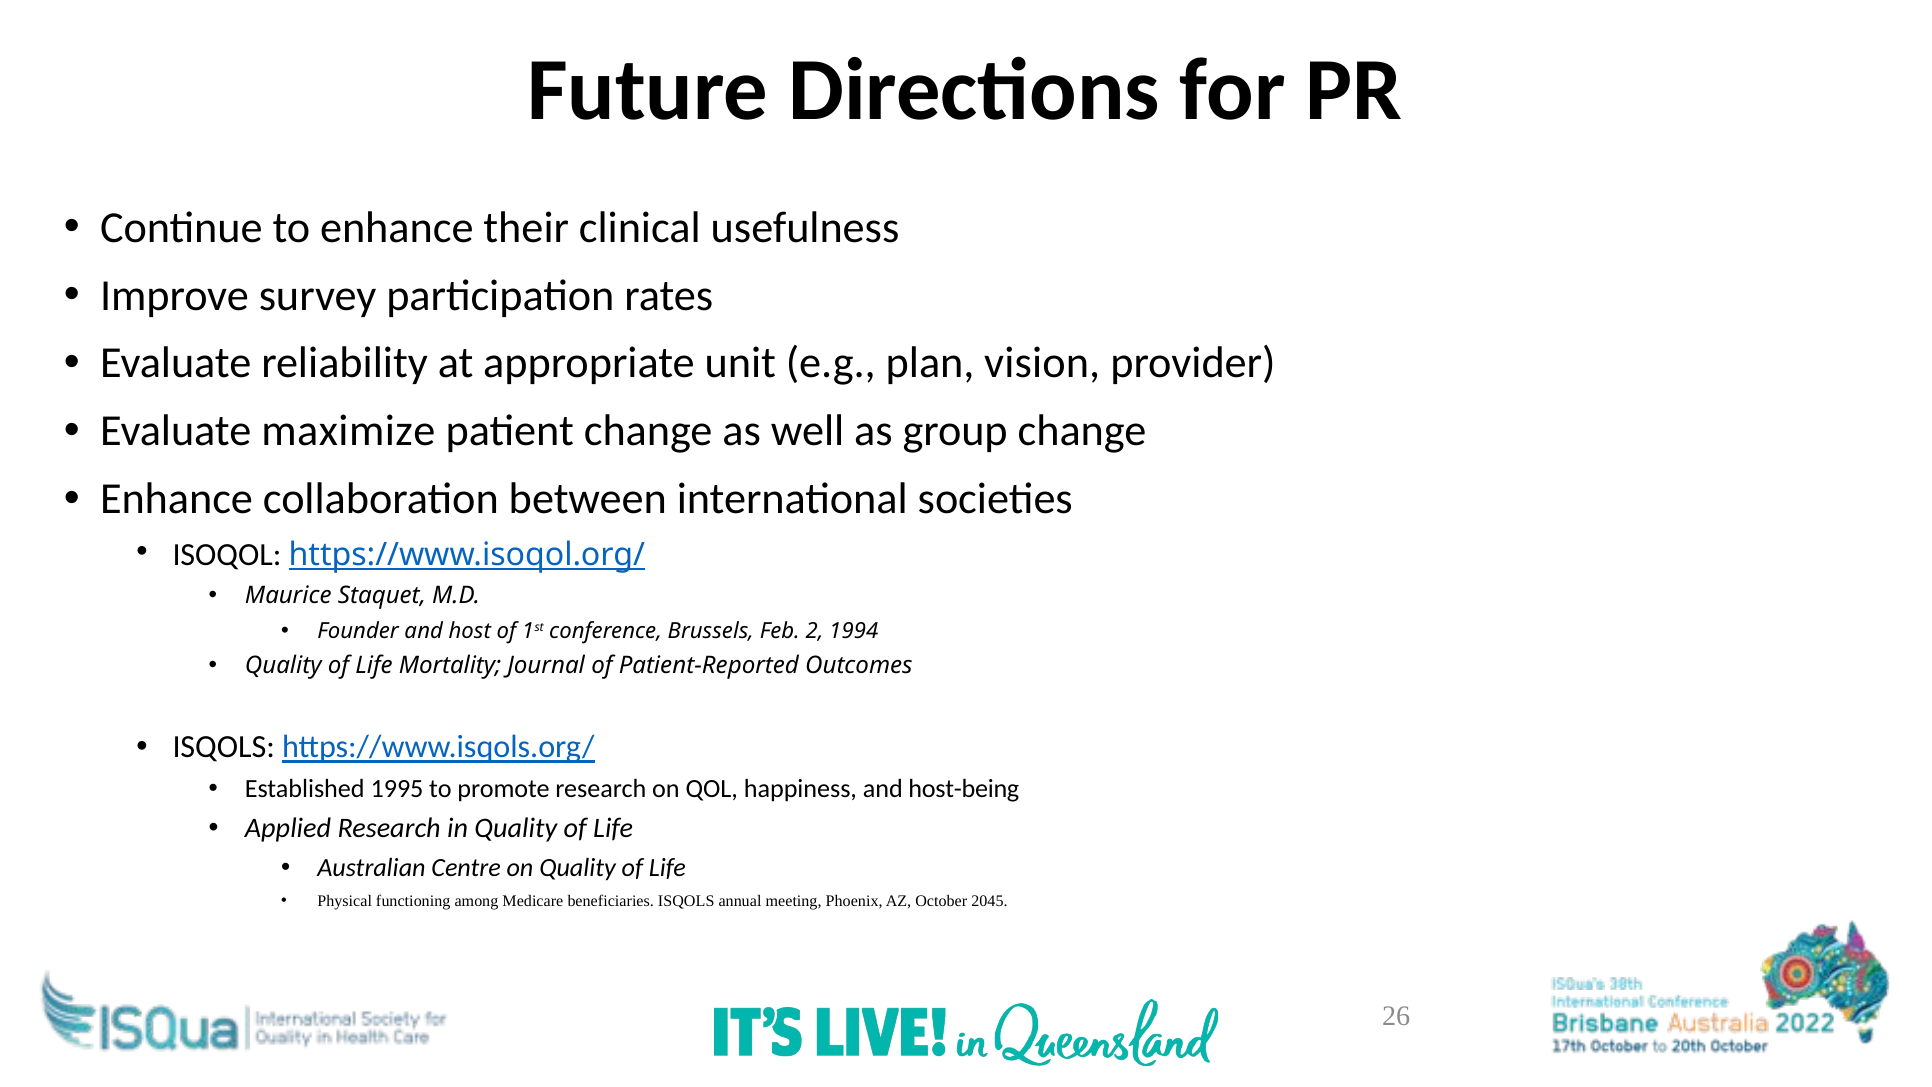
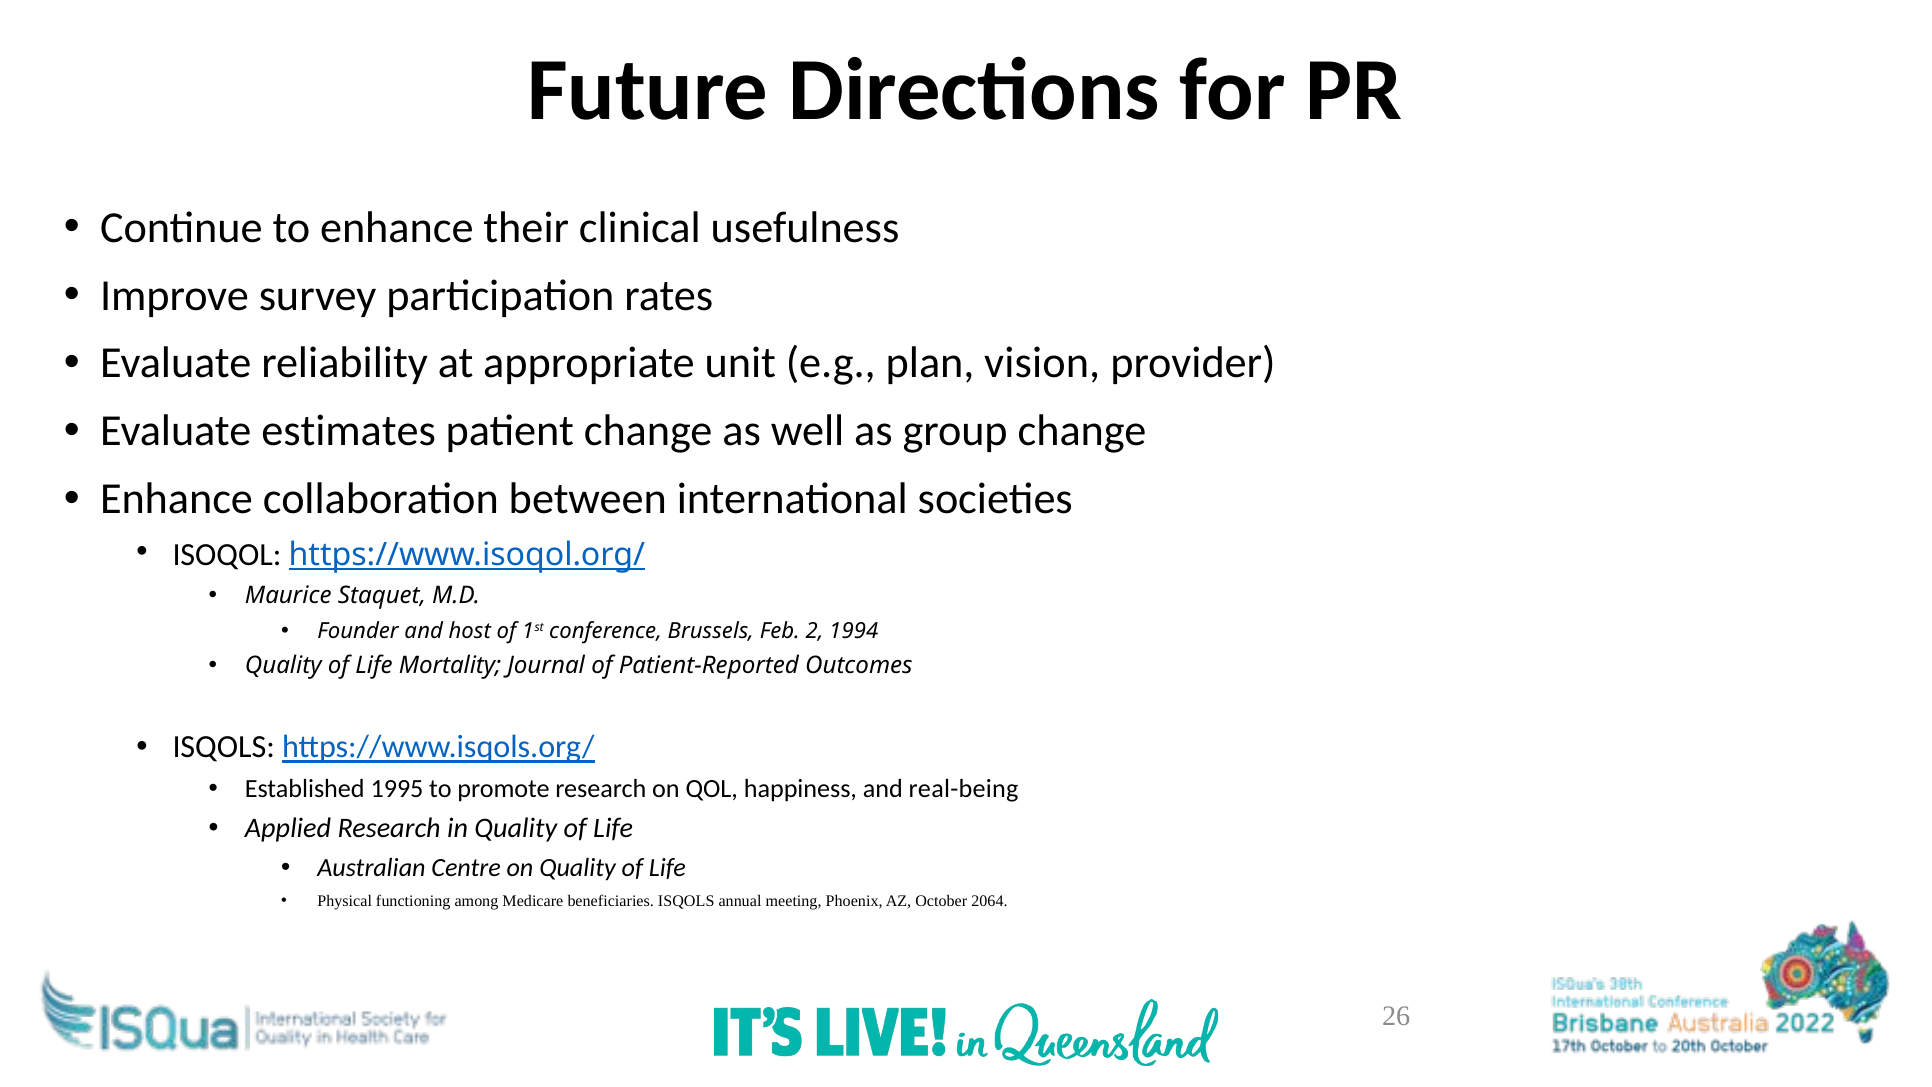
maximize: maximize -> estimates (349, 431)
host-being: host-being -> real-being (964, 789)
2045: 2045 -> 2064 (989, 901)
